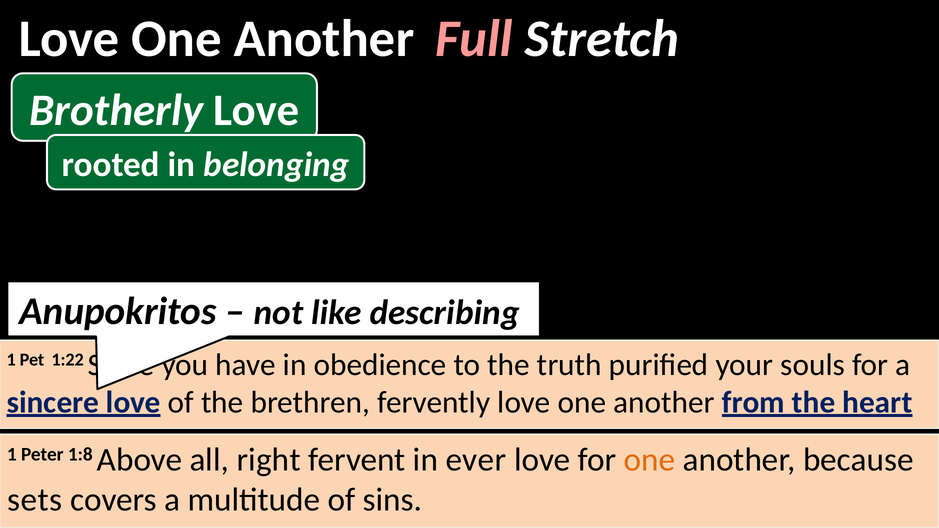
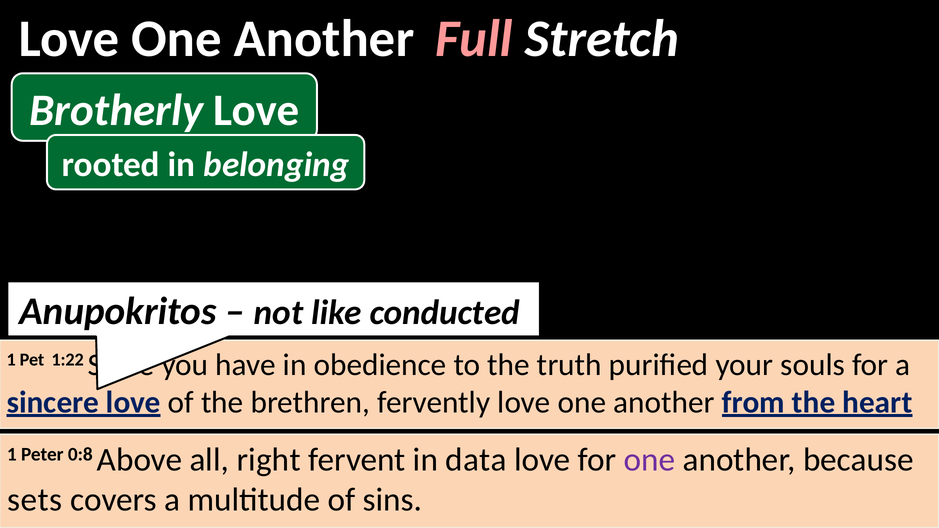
describing: describing -> conducted (445, 313)
1:8: 1:8 -> 0:8 (80, 455)
ever: ever -> data (476, 460)
one colour: orange -> purple (650, 460)
